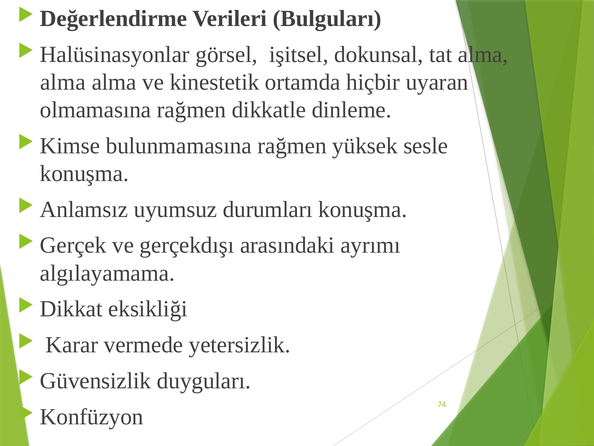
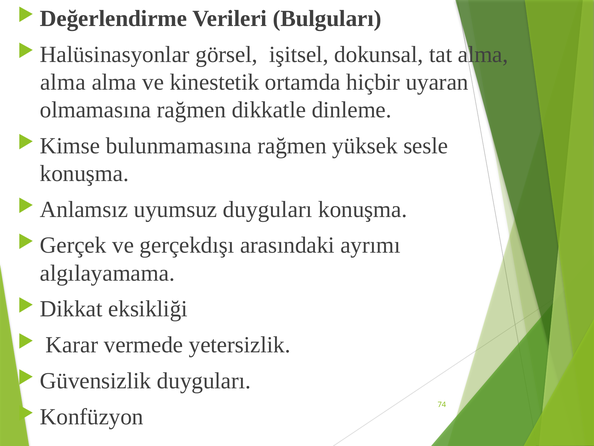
uyumsuz durumları: durumları -> duyguları (268, 209)
